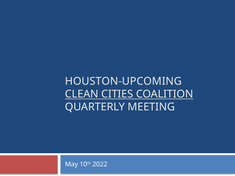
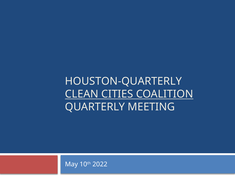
HOUSTON-UPCOMING: HOUSTON-UPCOMING -> HOUSTON-QUARTERLY (123, 81)
